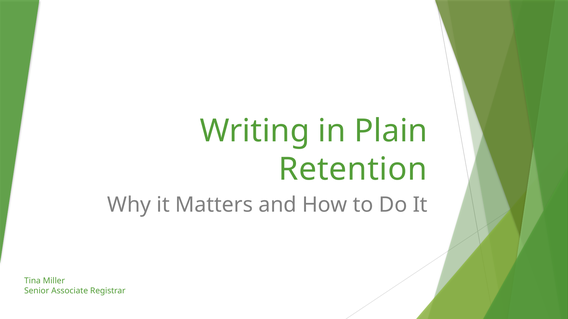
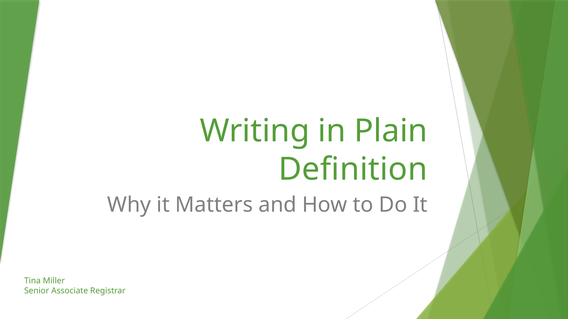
Retention: Retention -> Definition (353, 170)
